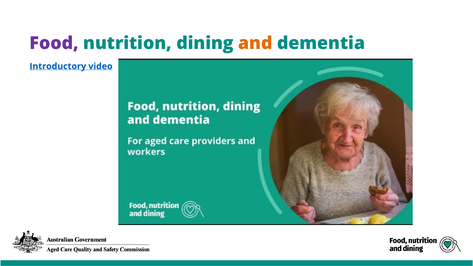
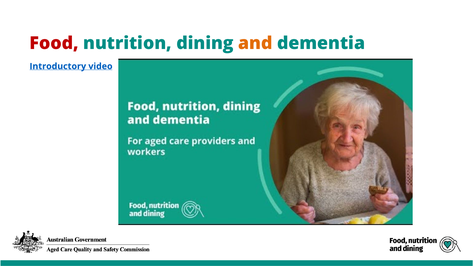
Food colour: purple -> red (54, 43)
